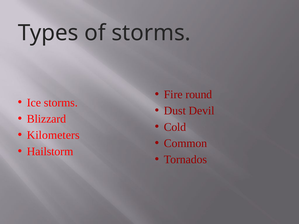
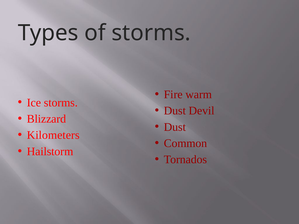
round: round -> warm (199, 95)
Cold: Cold -> Dust (175, 127)
